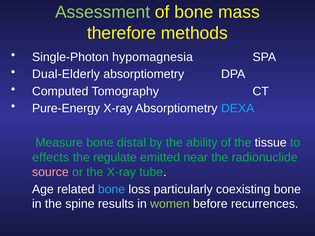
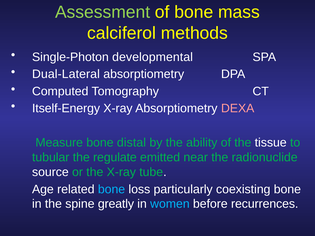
therefore: therefore -> calciferol (122, 33)
hypomagnesia: hypomagnesia -> developmental (153, 57)
Dual-Elderly: Dual-Elderly -> Dual-Lateral (66, 74)
Pure-Energy: Pure-Energy -> Itself-Energy (66, 109)
DEXA colour: light blue -> pink (238, 109)
effects: effects -> tubular (51, 158)
source colour: pink -> white (50, 172)
results: results -> greatly (116, 204)
women colour: light green -> light blue (170, 204)
